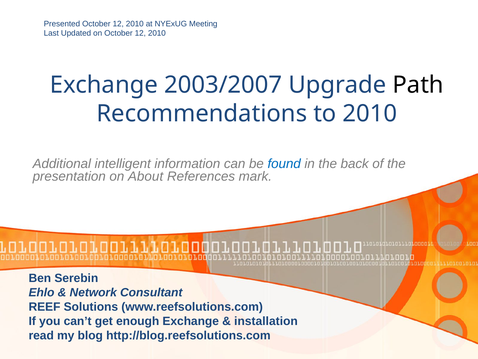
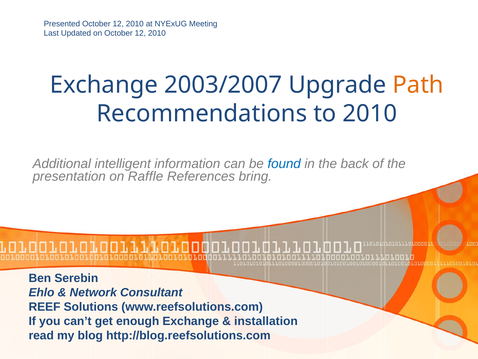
Path colour: black -> orange (418, 85)
About: About -> Raffle (146, 176)
mark: mark -> bring (255, 176)
